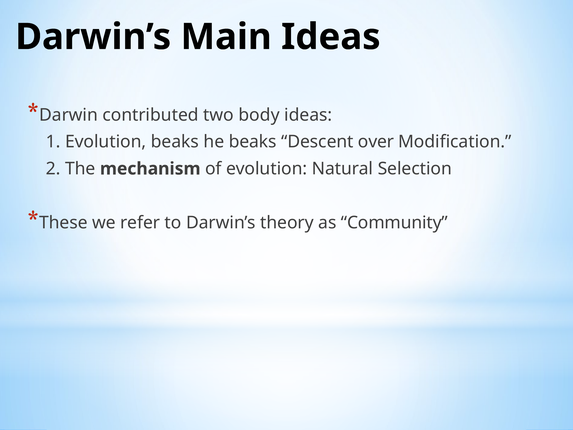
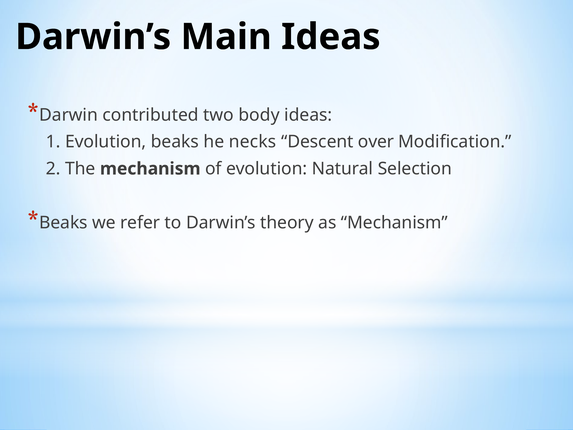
he beaks: beaks -> necks (253, 142)
These: These -> Beaks (63, 222)
as Community: Community -> Mechanism (394, 222)
